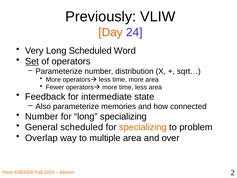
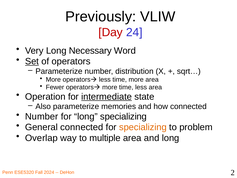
Day colour: orange -> red (111, 32)
Long Scheduled: Scheduled -> Necessary (90, 51)
Feedback: Feedback -> Operation (45, 96)
intermediate underline: none -> present (107, 96)
General scheduled: scheduled -> connected (82, 127)
and over: over -> long (171, 138)
